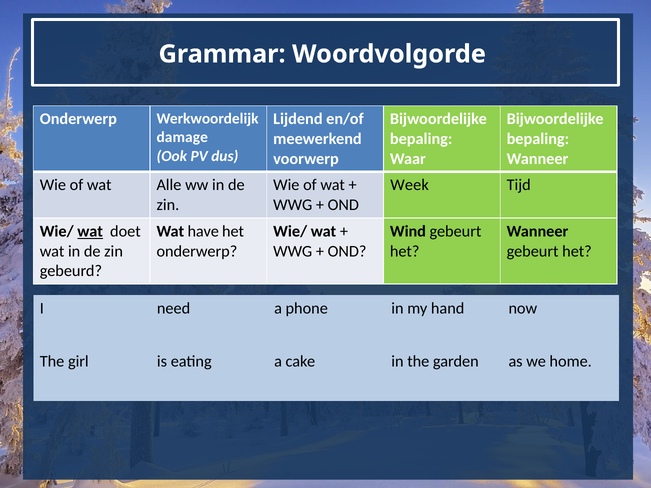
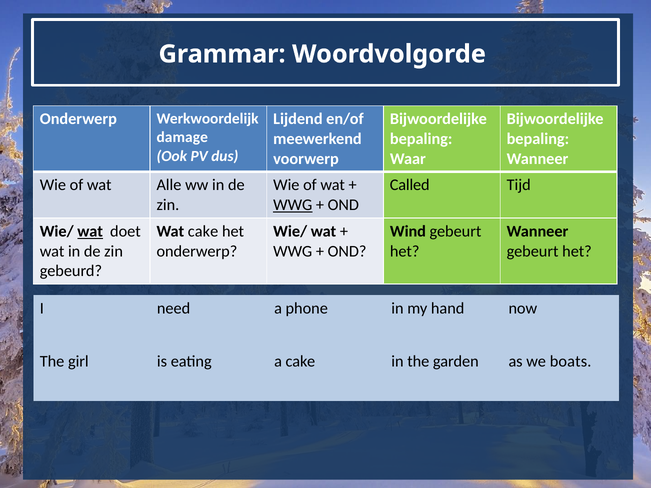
Week: Week -> Called (410, 185)
WWG underline: none -> present (293, 205)
Wat have: have -> cake (203, 231)
home: home -> boats (571, 362)
